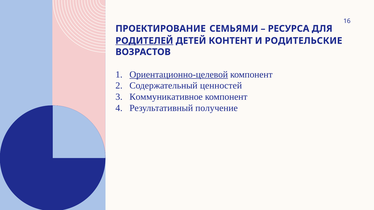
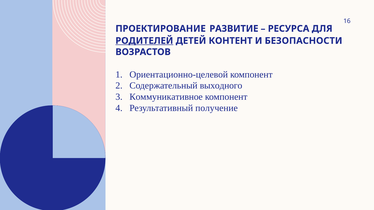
СЕМЬЯМИ: СЕМЬЯМИ -> РАЗВИТИЕ (234, 29)
РОДИТЕЛЬСКИЕ: РОДИТЕЛЬСКИЕ -> БЕЗОПАСНОСТИ (304, 41)
Ориентационно-целевой underline: present -> none (179, 75)
ценностей: ценностей -> выходного (221, 86)
